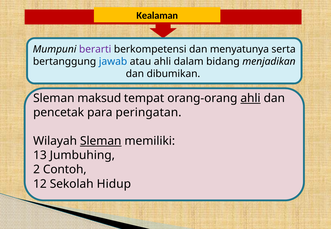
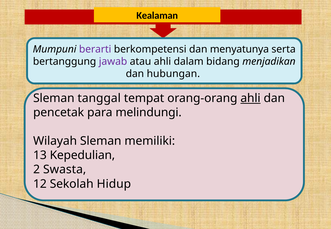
jawab colour: blue -> purple (113, 62)
dibumikan: dibumikan -> hubungan (173, 74)
maksud: maksud -> tanggal (99, 98)
peringatan: peringatan -> melindungi (149, 113)
Sleman underline: present -> none (101, 141)
Jumbuhing: Jumbuhing -> Kepedulian (82, 155)
Contoh: Contoh -> Swasta (65, 170)
